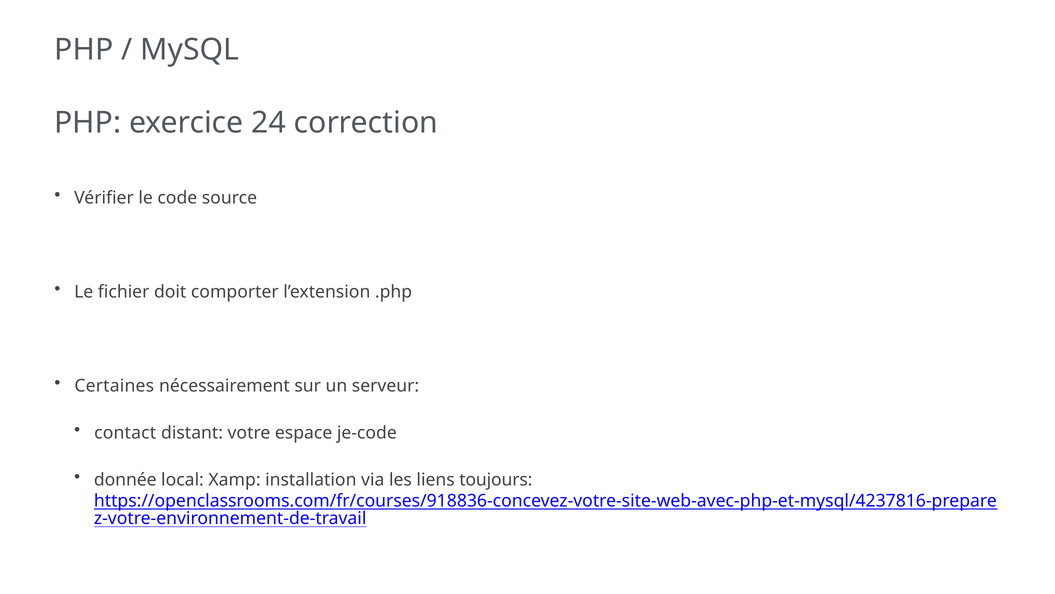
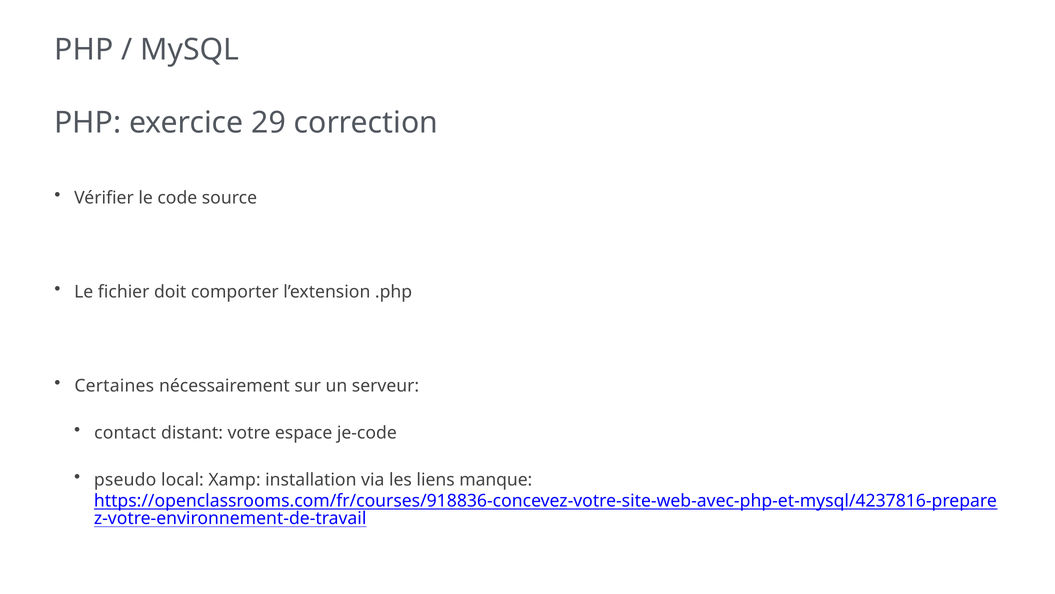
24: 24 -> 29 (269, 123)
donnée: donnée -> pseudo (125, 479)
toujours: toujours -> manque (496, 479)
